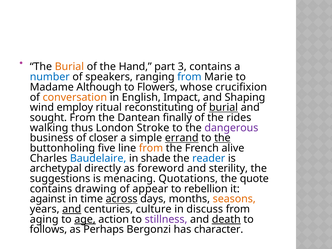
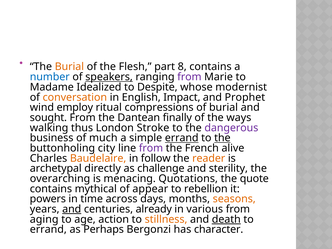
Hand: Hand -> Flesh (135, 67)
3: 3 -> 8 (182, 67)
speakers underline: none -> present (109, 77)
from colour: blue -> purple (189, 77)
Although: Although -> Idealized (99, 87)
Flowers: Flowers -> Despite (157, 87)
crucifixion: crucifixion -> modernist (241, 87)
Shaping: Shaping -> Prophet (245, 97)
reconstituting: reconstituting -> compressions (159, 107)
burial underline: present -> none (224, 107)
rides: rides -> ways (239, 118)
closer: closer -> much (103, 138)
five: five -> city (107, 148)
from colour: orange -> purple (151, 148)
Baudelaire colour: blue -> orange (98, 158)
shade: shade -> follow (156, 158)
reader colour: blue -> orange (209, 158)
foreword: foreword -> challenge (161, 168)
suggestions: suggestions -> overarching (60, 179)
drawing: drawing -> mythical (96, 189)
against: against -> powers (48, 199)
across underline: present -> none (122, 199)
culture: culture -> already (154, 209)
discuss: discuss -> various (205, 209)
age underline: present -> none (85, 219)
stillness colour: purple -> orange (166, 219)
follows: follows -> errand (48, 229)
